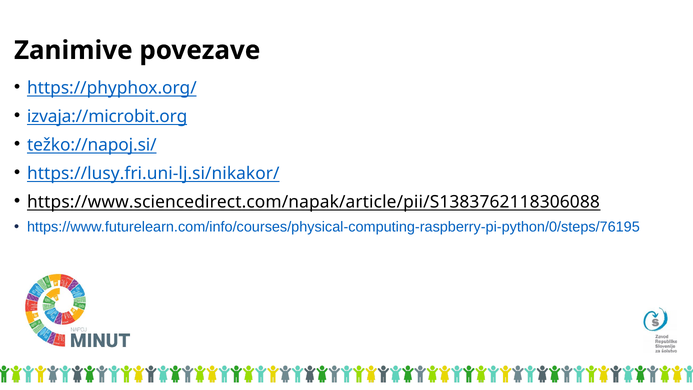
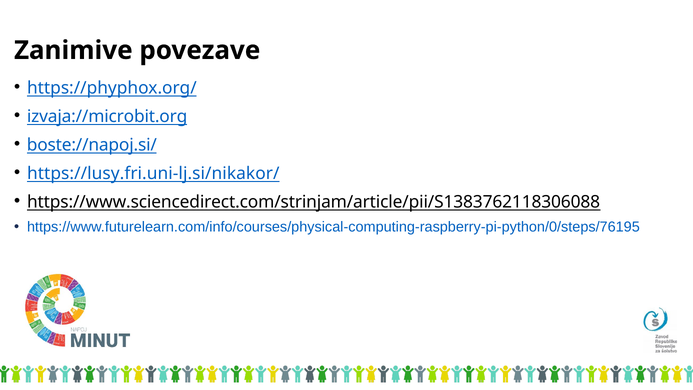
težko://napoj.si/: težko://napoj.si/ -> boste://napoj.si/ (92, 145)
https://www.sciencedirect.com/napak/article/pii/S1383762118306088: https://www.sciencedirect.com/napak/article/pii/S1383762118306088 -> https://www.sciencedirect.com/strinjam/article/pii/S1383762118306088 (314, 202)
